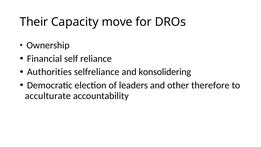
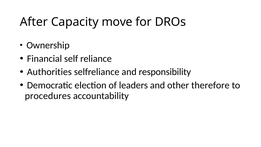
Their: Their -> After (34, 22)
konsolidering: konsolidering -> responsibility (165, 72)
acculturate: acculturate -> procedures (48, 96)
